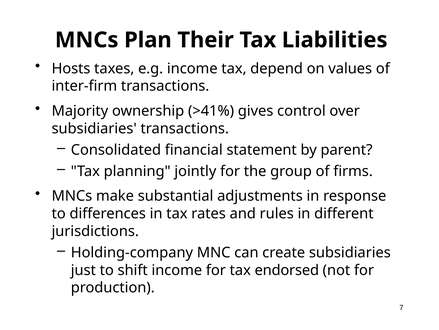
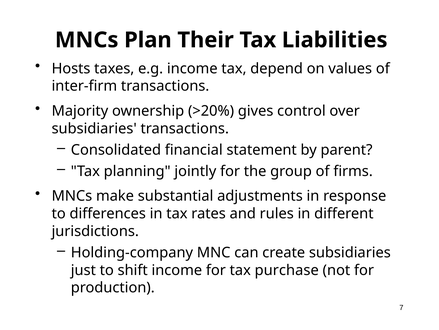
>41%: >41% -> >20% (211, 111)
endorsed: endorsed -> purchase (287, 270)
